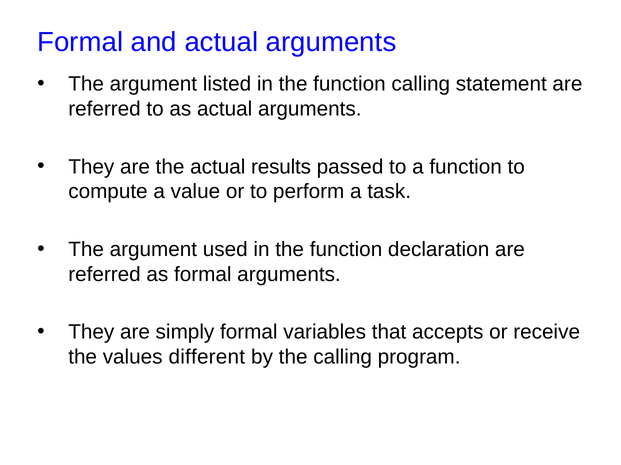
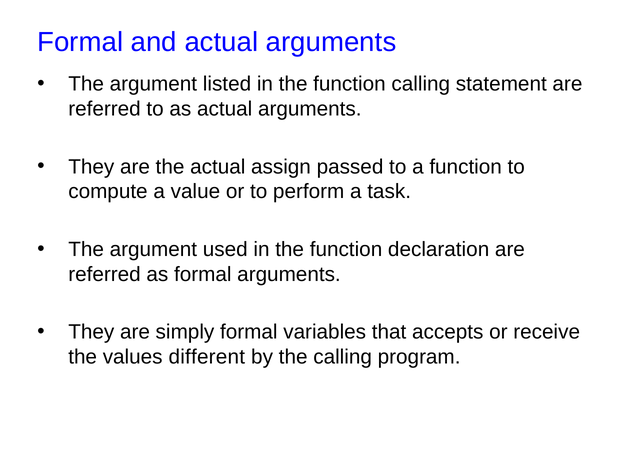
results: results -> assign (281, 167)
